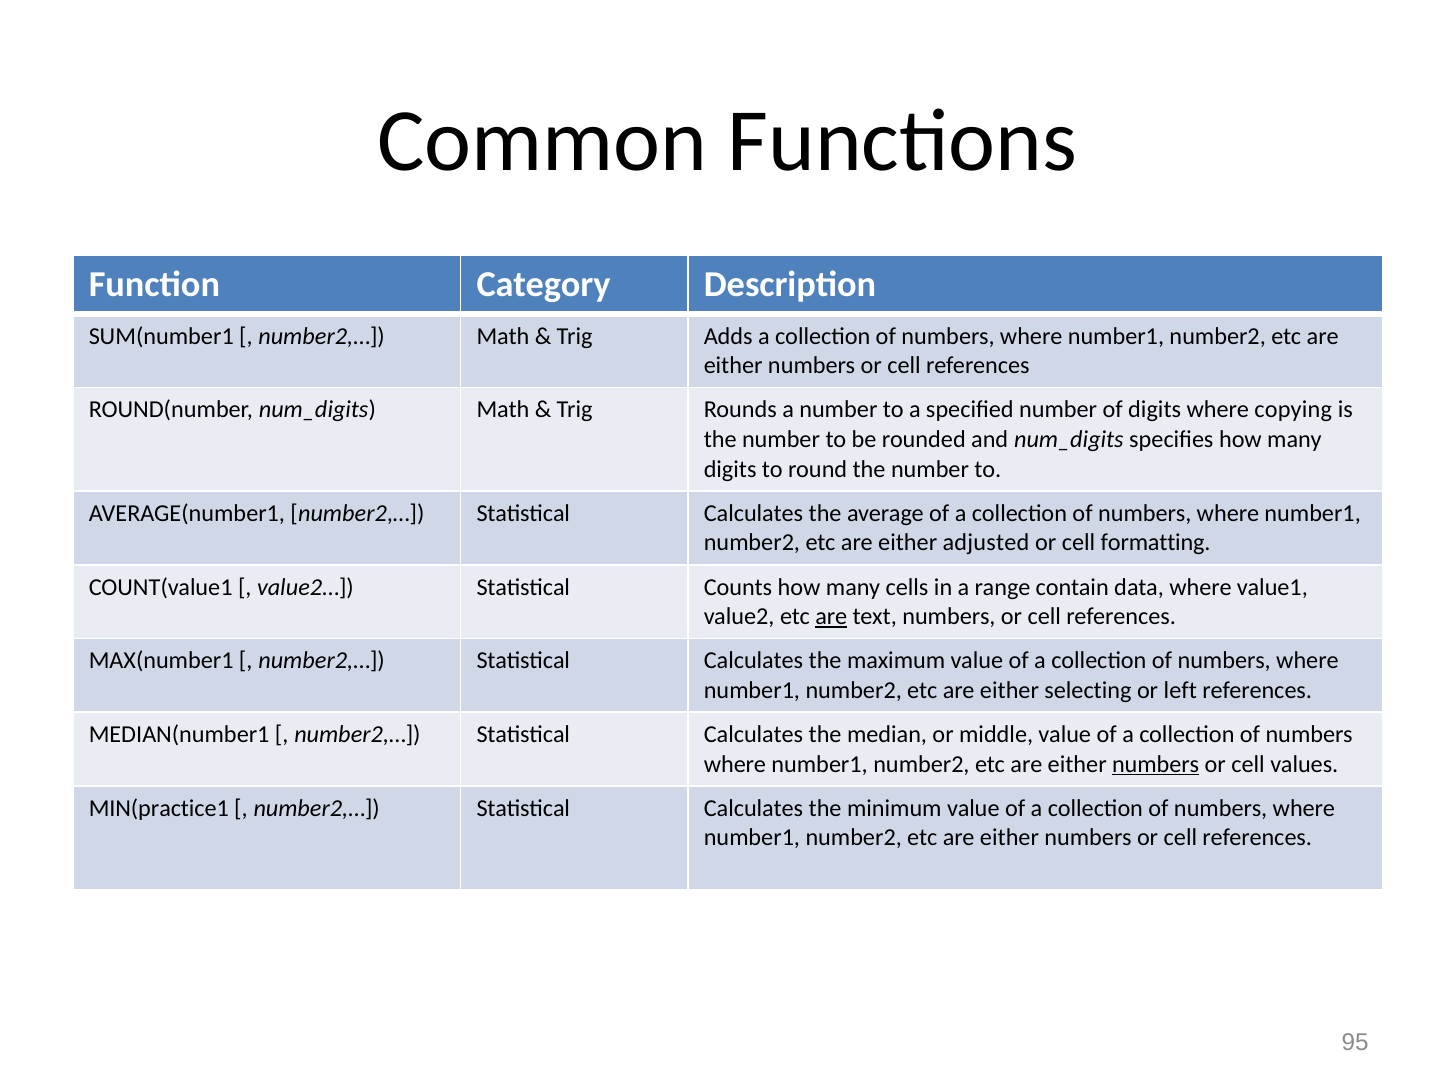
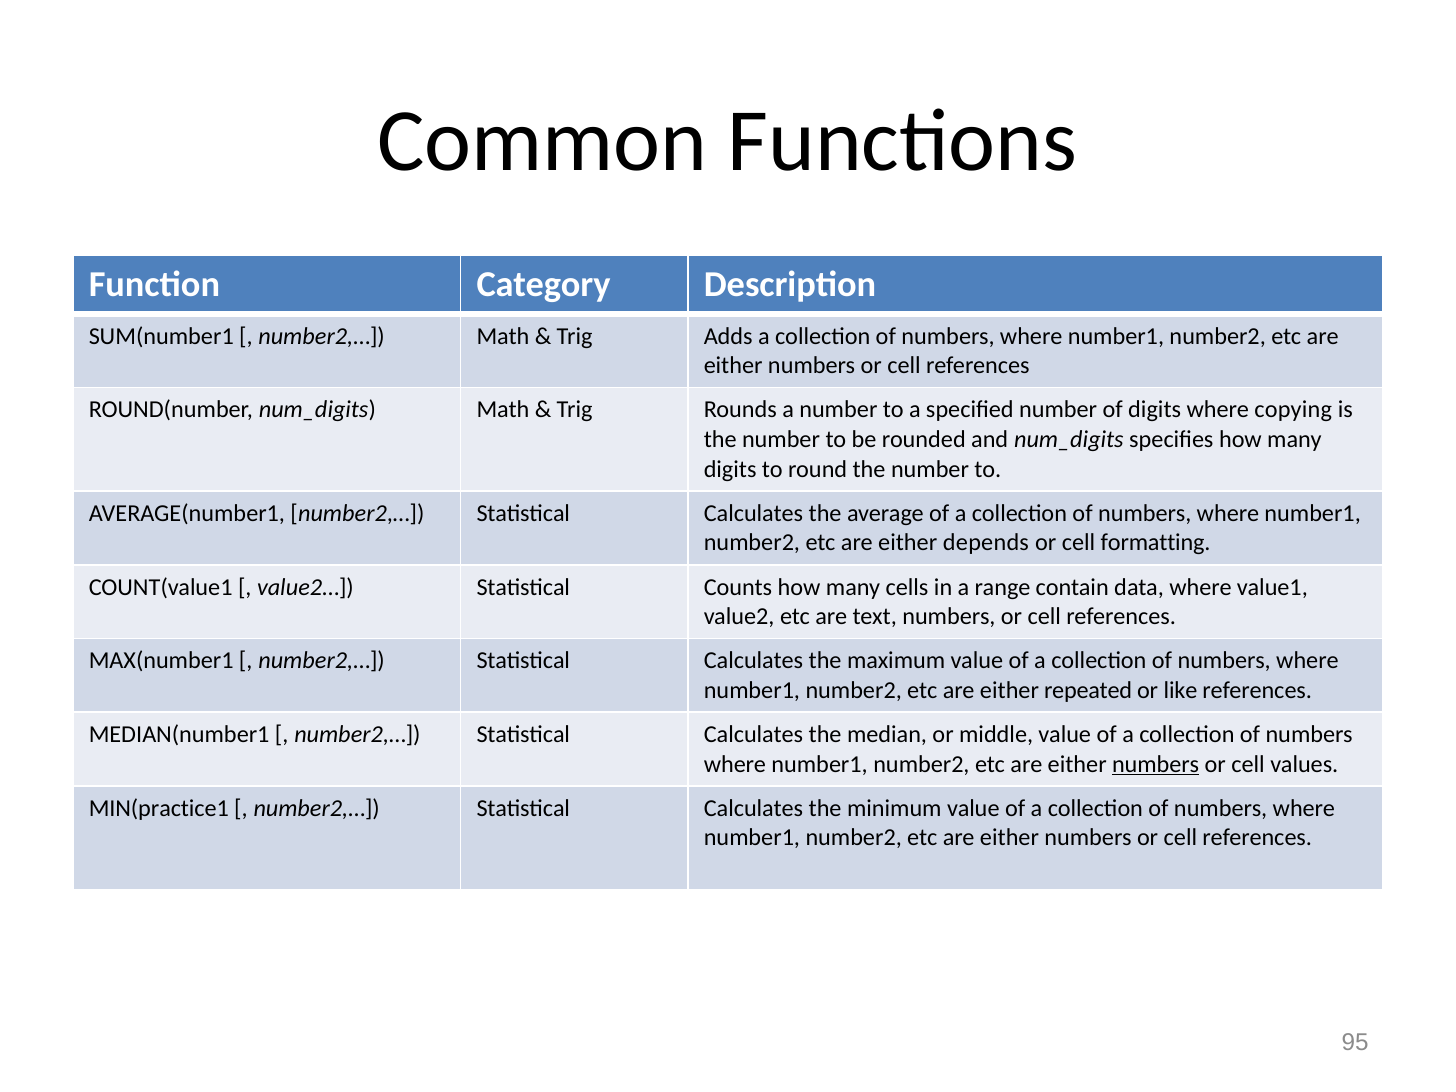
adjusted: adjusted -> depends (986, 543)
are underline: present -> none (831, 617)
selecting: selecting -> repeated (1088, 690)
left: left -> like (1181, 690)
